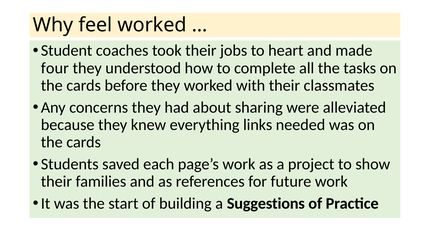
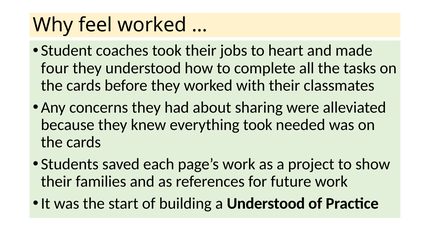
everything links: links -> took (258, 125)
a Suggestions: Suggestions -> Understood (266, 203)
